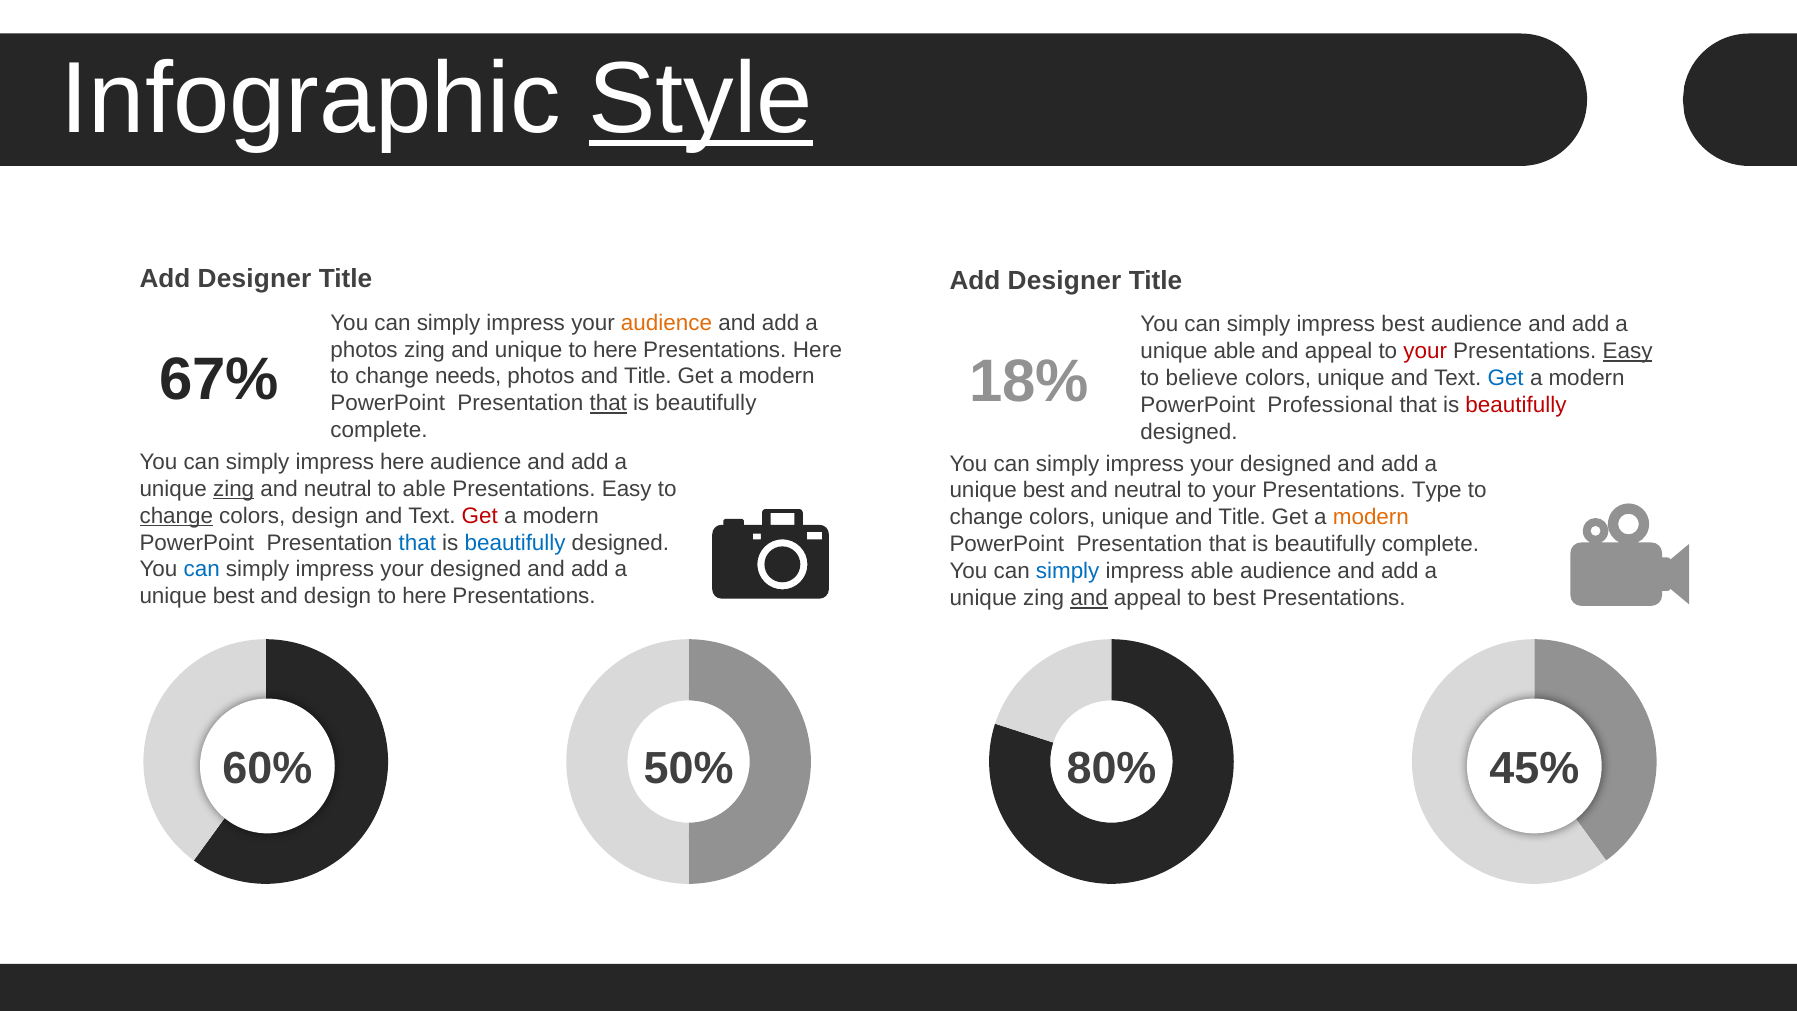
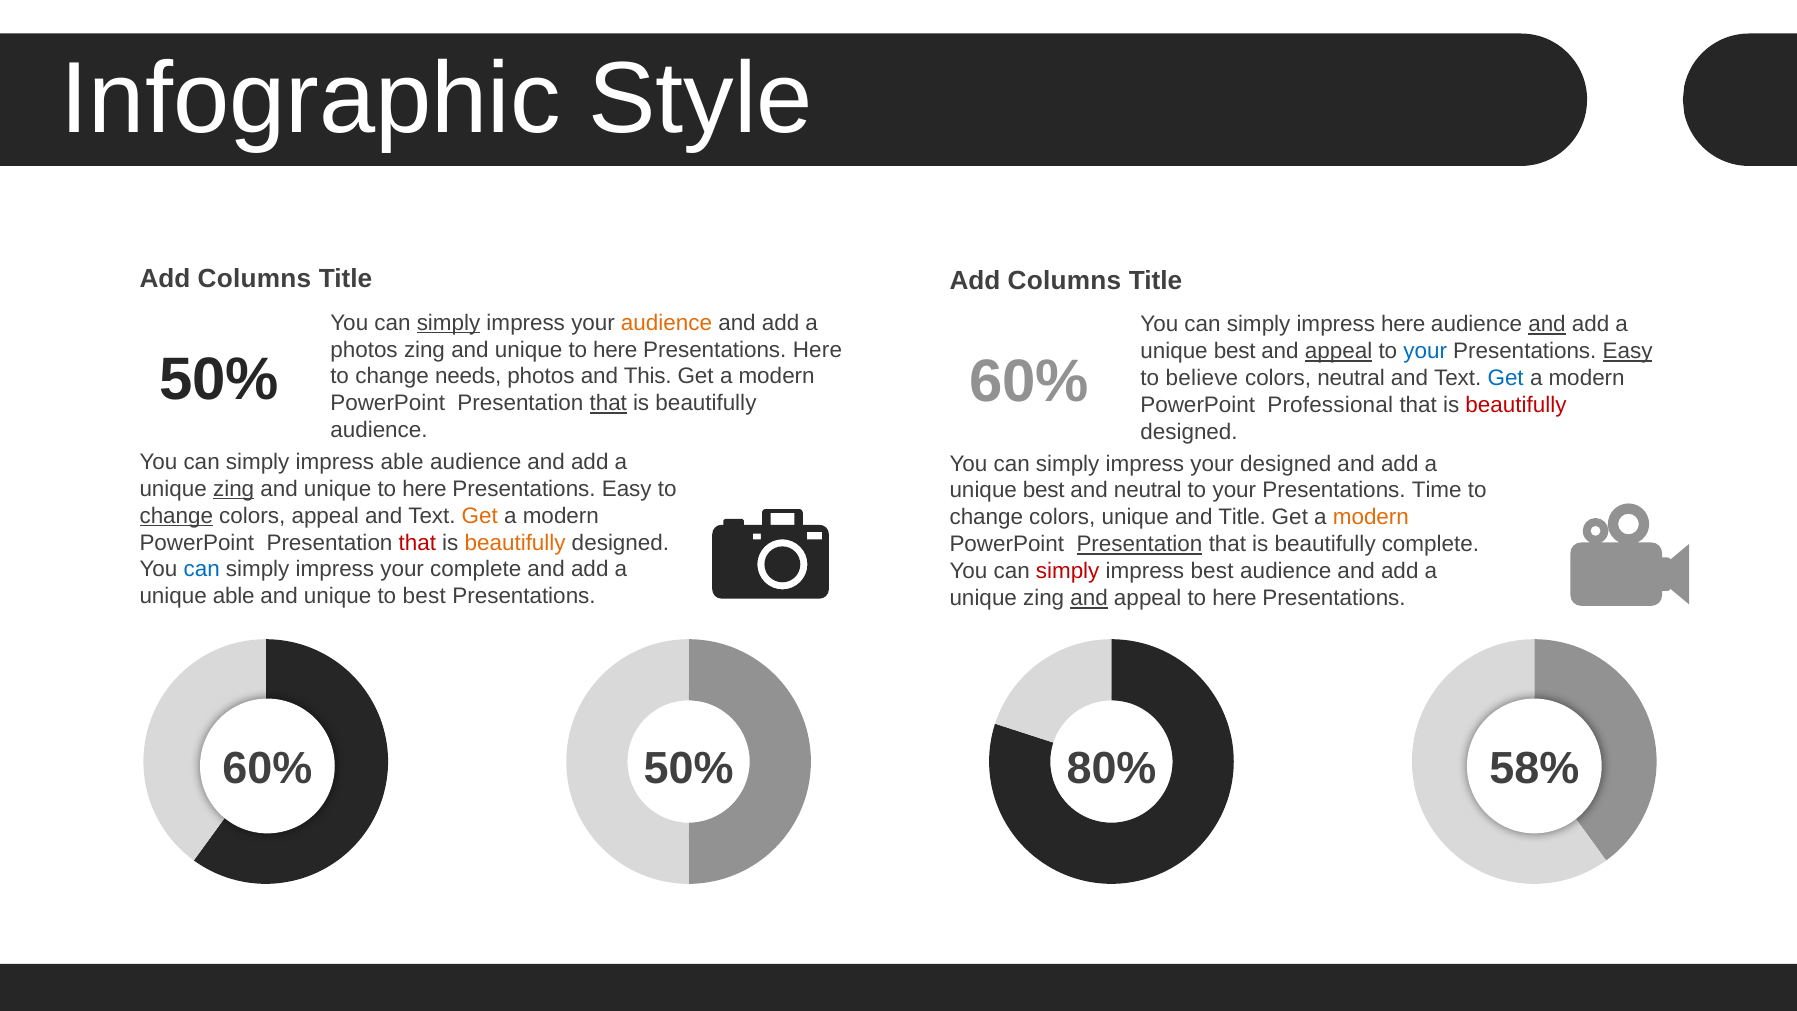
Style underline: present -> none (701, 99)
Designer: Designer -> Columns (254, 279)
Designer: Designer -> Columns (1064, 281)
simply underline: none -> present (449, 323)
impress best: best -> here (1403, 324)
and underline: none -> present (1547, 324)
able: able -> best (1235, 351)
appeal underline: none -> present (1339, 351)
your colour: red -> blue (1425, 351)
67%: 67% -> 50% (219, 380)
18%: 18% -> 60% (1029, 382)
photos and Title: Title -> This (648, 376)
unique: unique -> neutral (1351, 378)
complete: complete -> audience (379, 430)
impress here: here -> able (402, 462)
neutral: neutral -> unique (338, 489)
able: able -> here (424, 489)
Type: Type -> Time (1437, 490)
colors design: design -> appeal (325, 516)
Get colour: red -> orange (480, 516)
that colour: blue -> red (417, 543)
beautifully colour: blue -> orange (515, 543)
Presentation underline: none -> present (1139, 544)
designed: designed -> complete (476, 569)
simply colour: blue -> red (1068, 571)
impress able: able -> best (1212, 571)
best: best -> able (234, 596)
design: design -> unique (338, 596)
here: here -> best (424, 596)
appeal to best: best -> here (1234, 598)
45%: 45% -> 58% (1534, 769)
